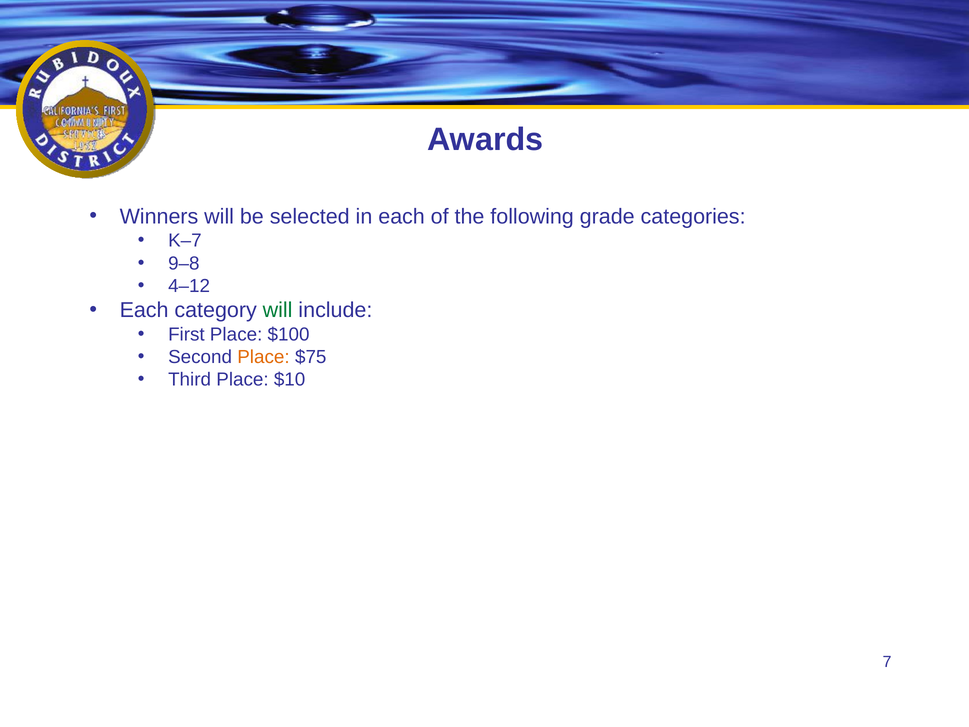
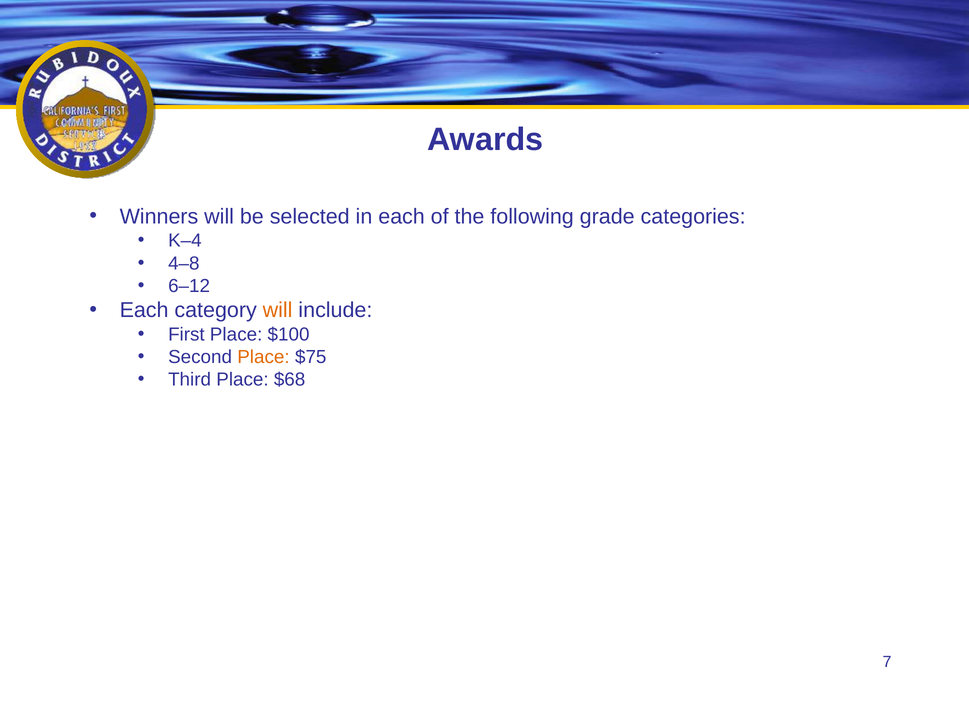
K–7: K–7 -> K–4 (185, 241)
9–8: 9–8 -> 4–8 (184, 263)
4–12: 4–12 -> 6–12 (189, 286)
will colour: green -> orange (278, 310)
$10: $10 -> $68 (290, 380)
